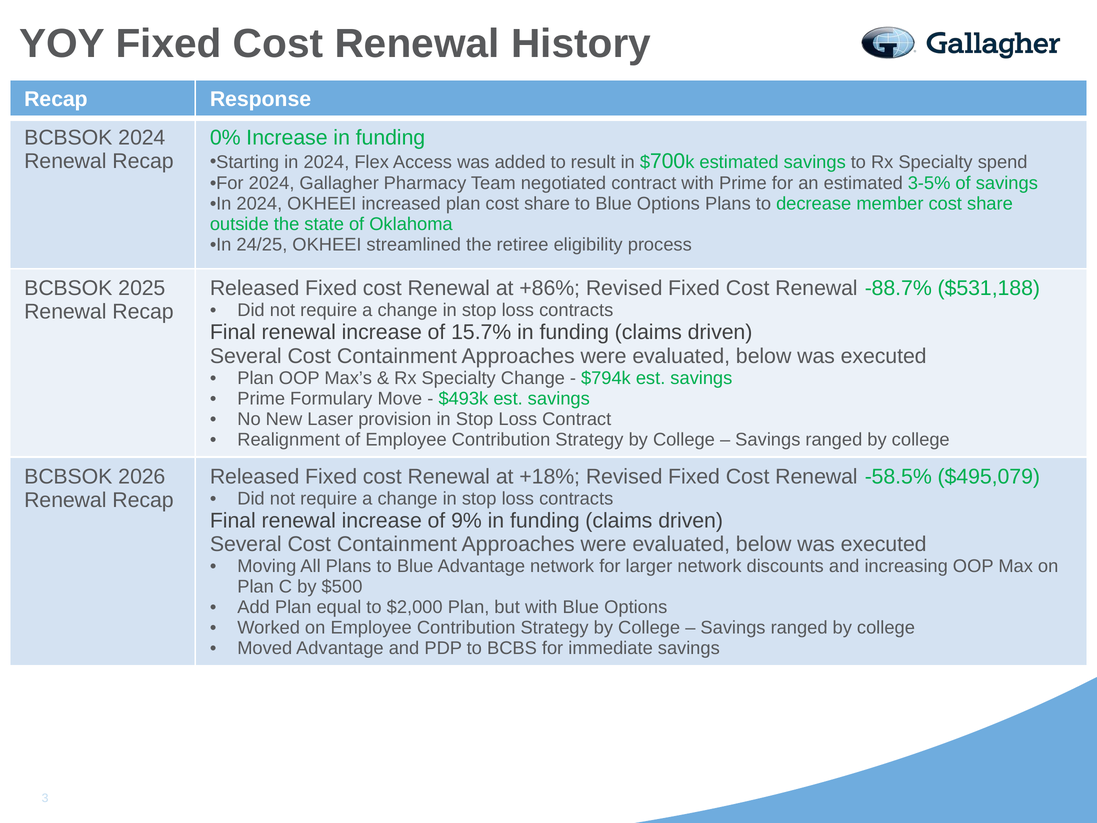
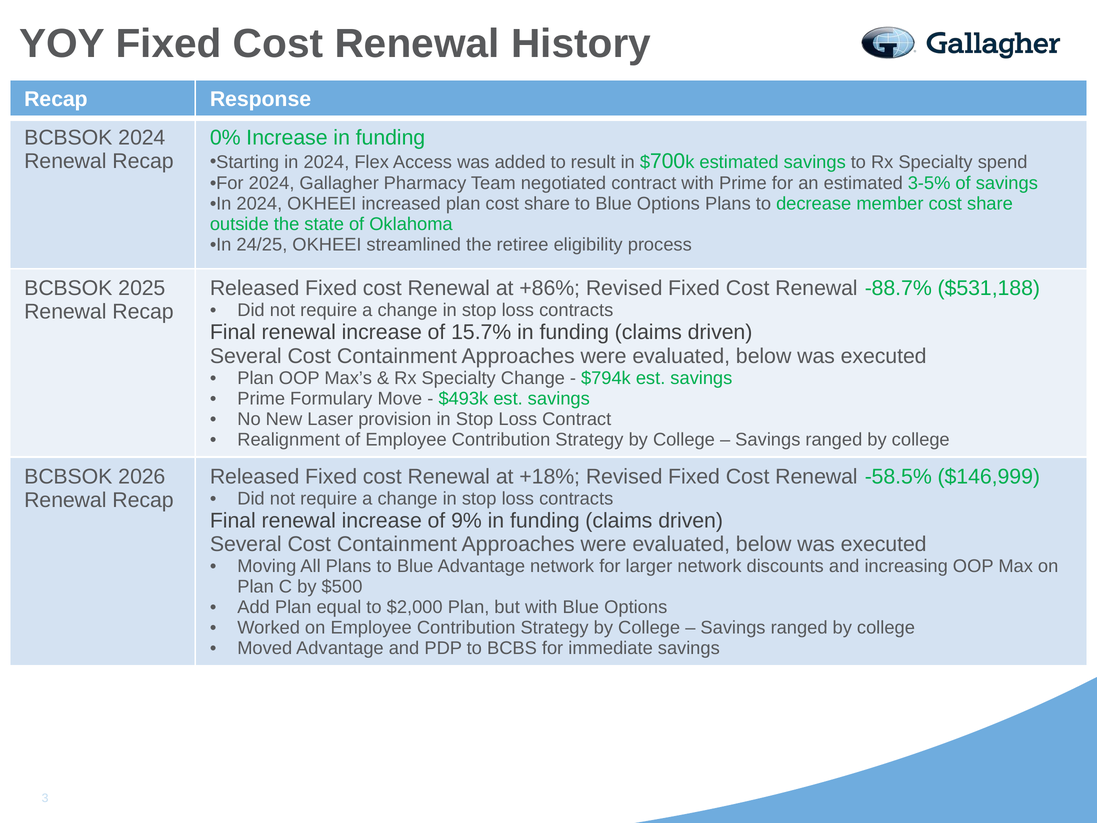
$495,079: $495,079 -> $146,999 (989, 476)
